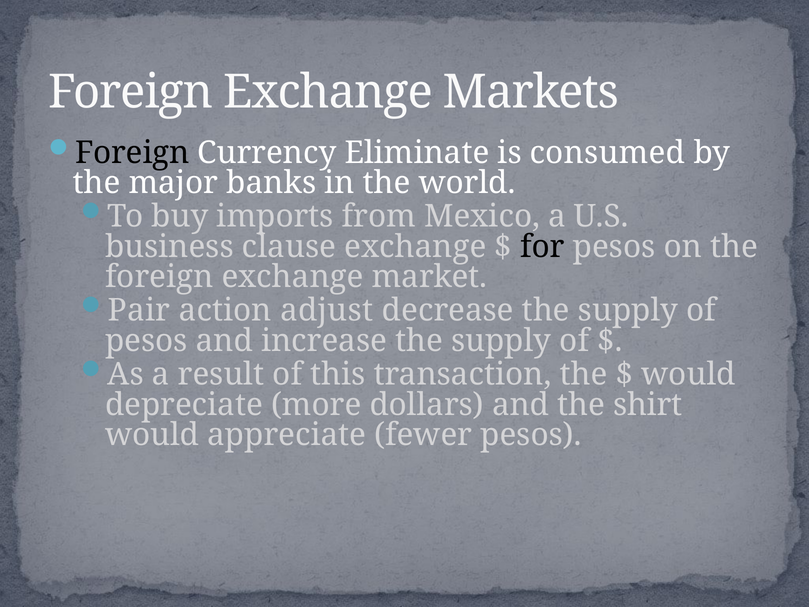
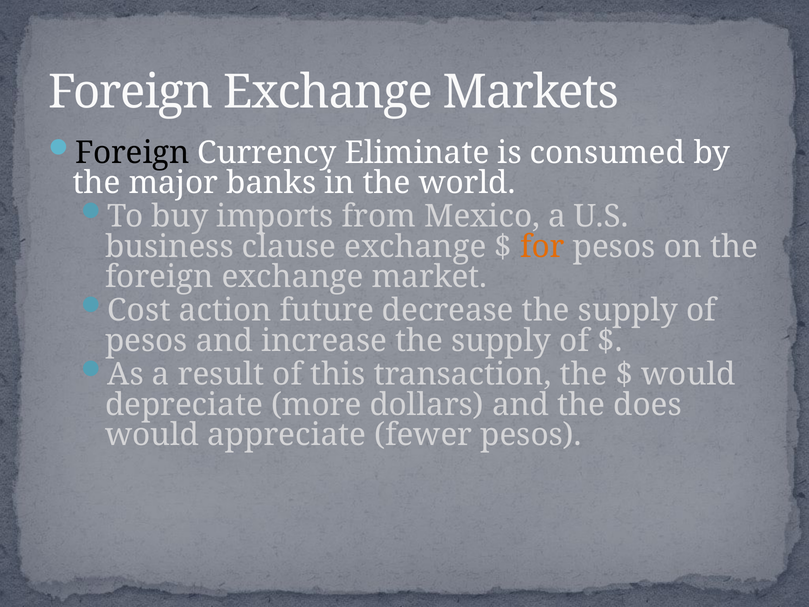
for colour: black -> orange (542, 247)
Pair: Pair -> Cost (139, 310)
adjust: adjust -> future (327, 310)
shirt: shirt -> does (648, 405)
